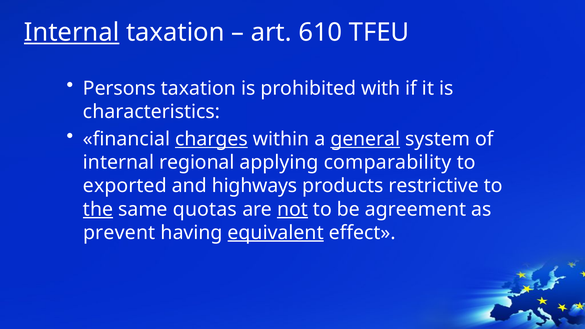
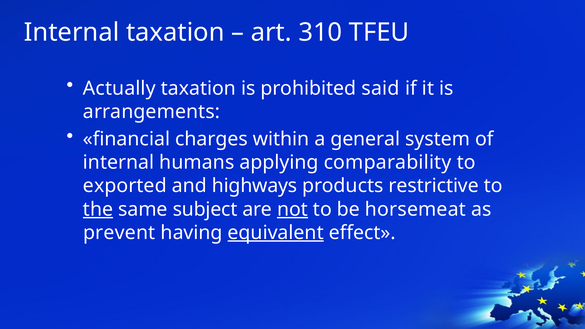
Internal underline: present -> none (72, 33)
610: 610 -> 310 (320, 33)
Persons: Persons -> Actually (119, 88)
with: with -> said (381, 88)
characteristics: characteristics -> arrangements (152, 112)
charges underline: present -> none (211, 139)
general underline: present -> none (365, 139)
regional: regional -> humans (197, 162)
quotas: quotas -> subject (205, 209)
agreement: agreement -> horsemeat (416, 209)
